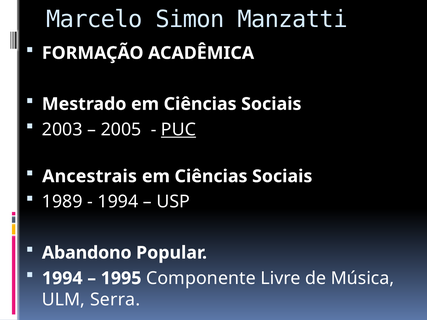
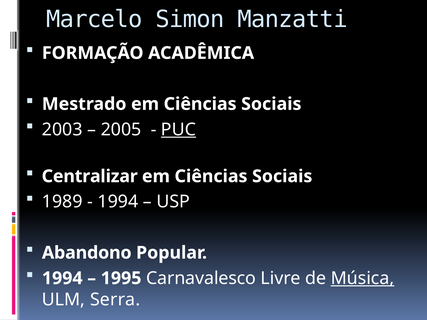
Ancestrais: Ancestrais -> Centralizar (90, 176)
Componente: Componente -> Carnavalesco (201, 278)
Música underline: none -> present (362, 278)
